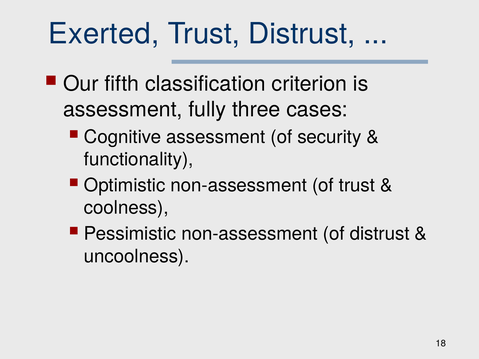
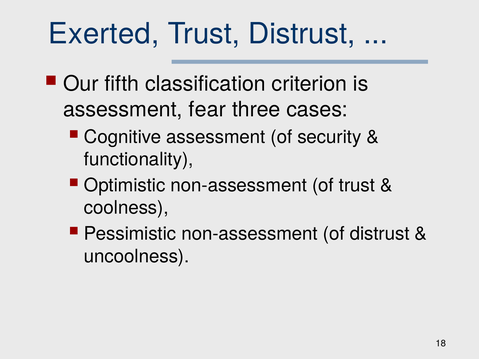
fully: fully -> fear (207, 110)
